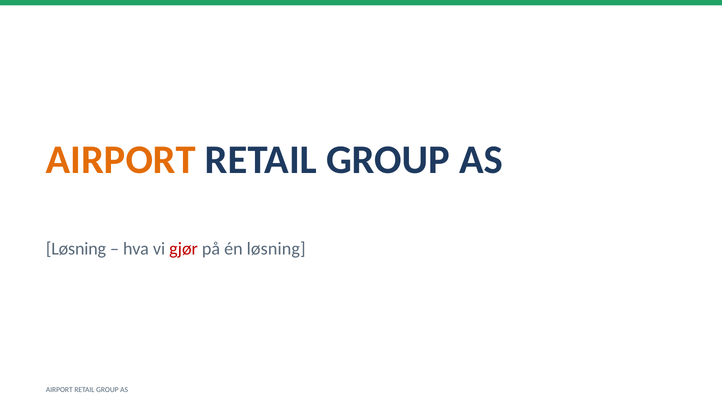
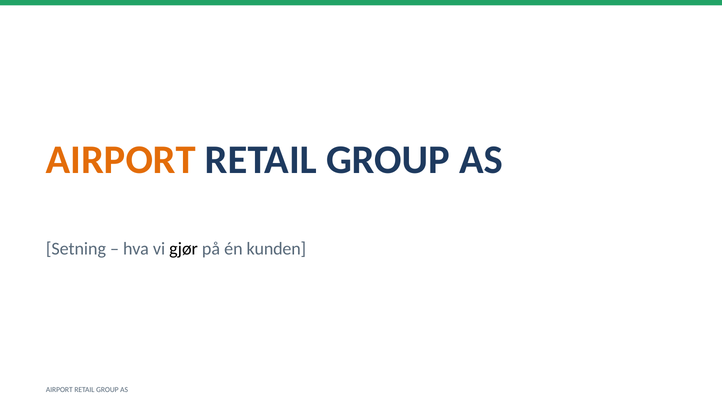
Løsning: Løsning -> Setning (76, 249)
gjør colour: red -> black (184, 249)
én løsning: løsning -> kunden (276, 249)
